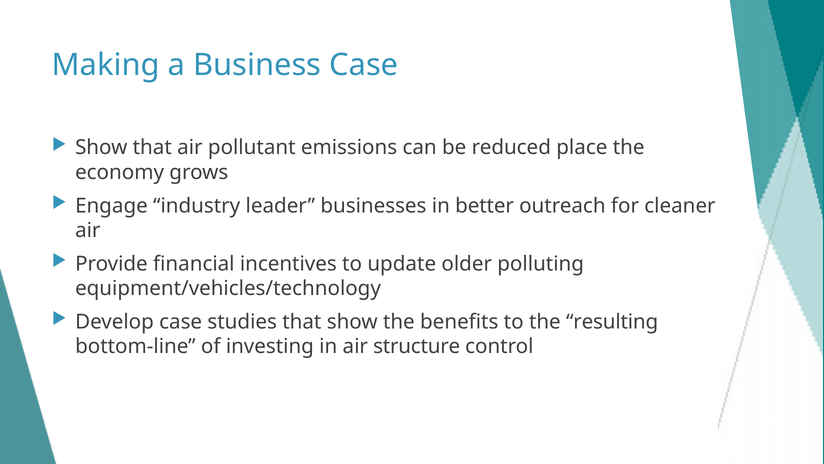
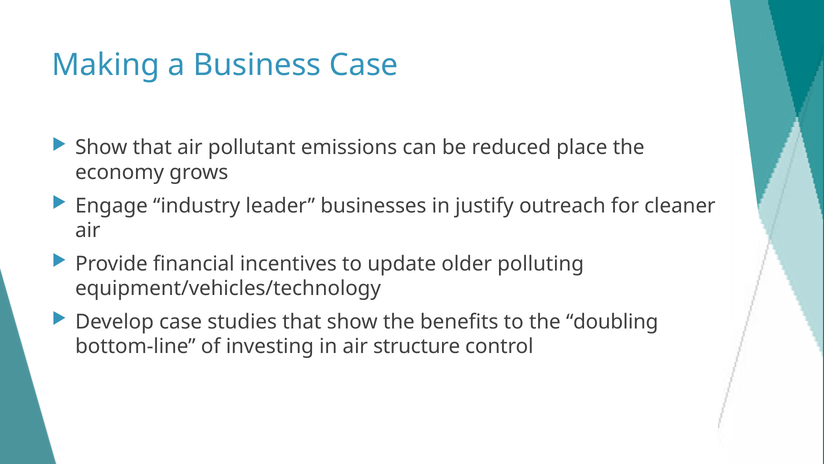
better: better -> justify (484, 206)
resulting: resulting -> doubling (612, 322)
